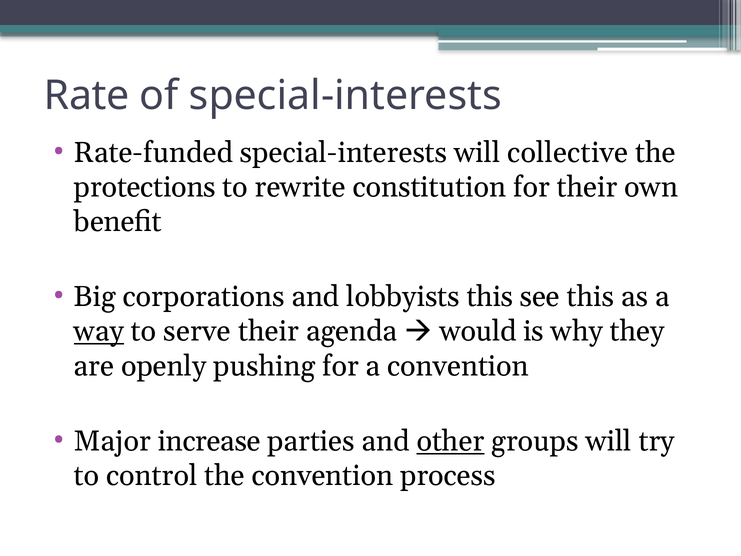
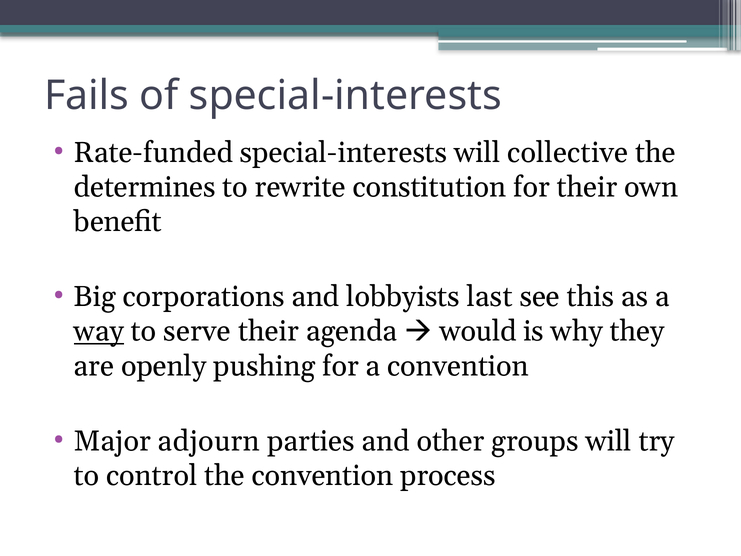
Rate: Rate -> Fails (87, 95)
protections: protections -> determines (145, 187)
lobbyists this: this -> last (490, 297)
increase: increase -> adjourn (209, 441)
other underline: present -> none (450, 441)
